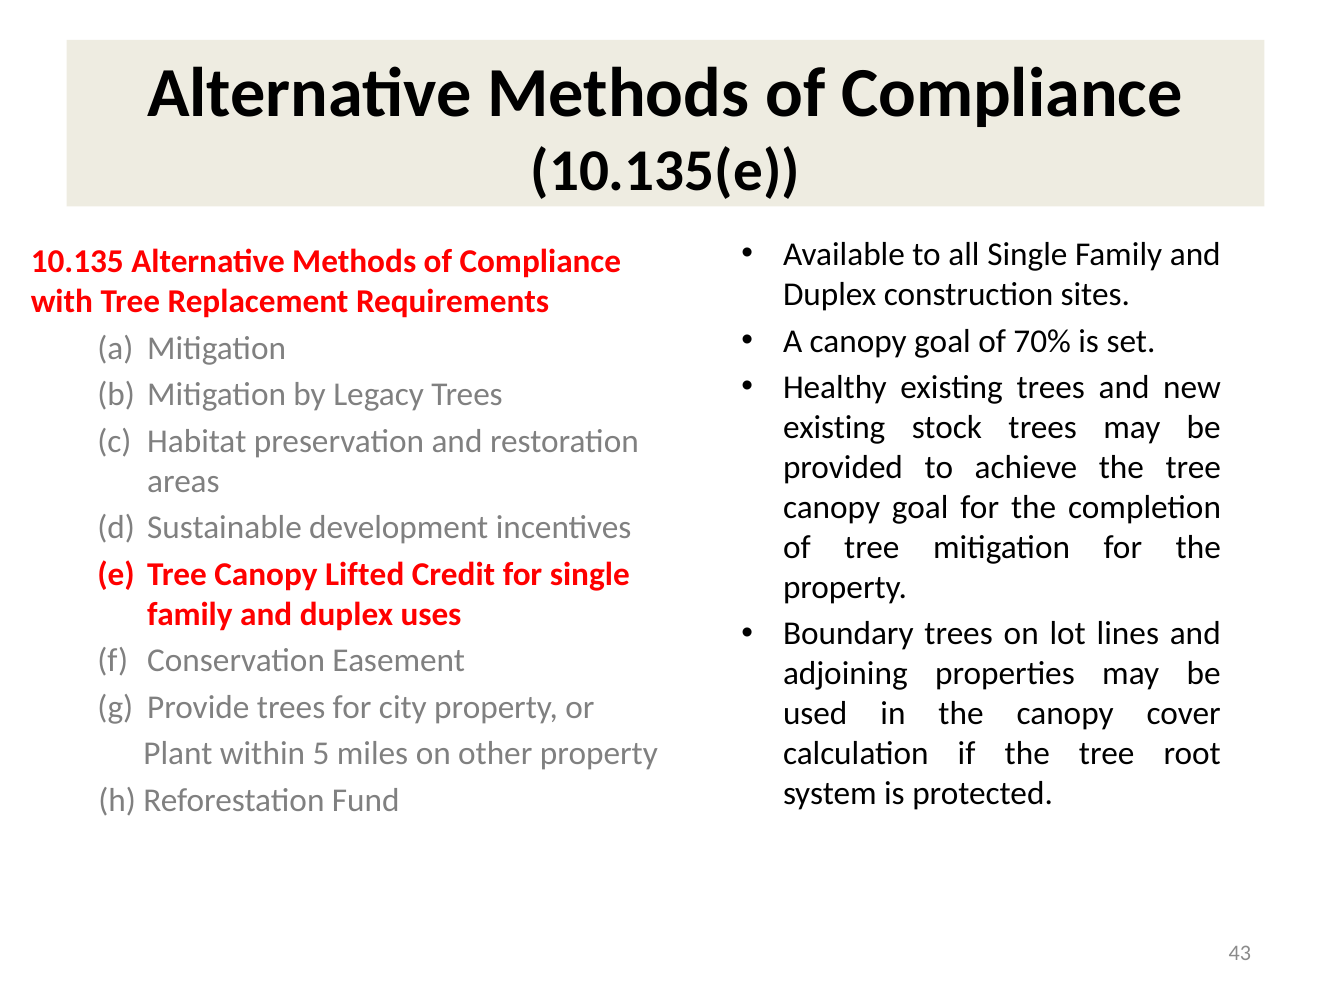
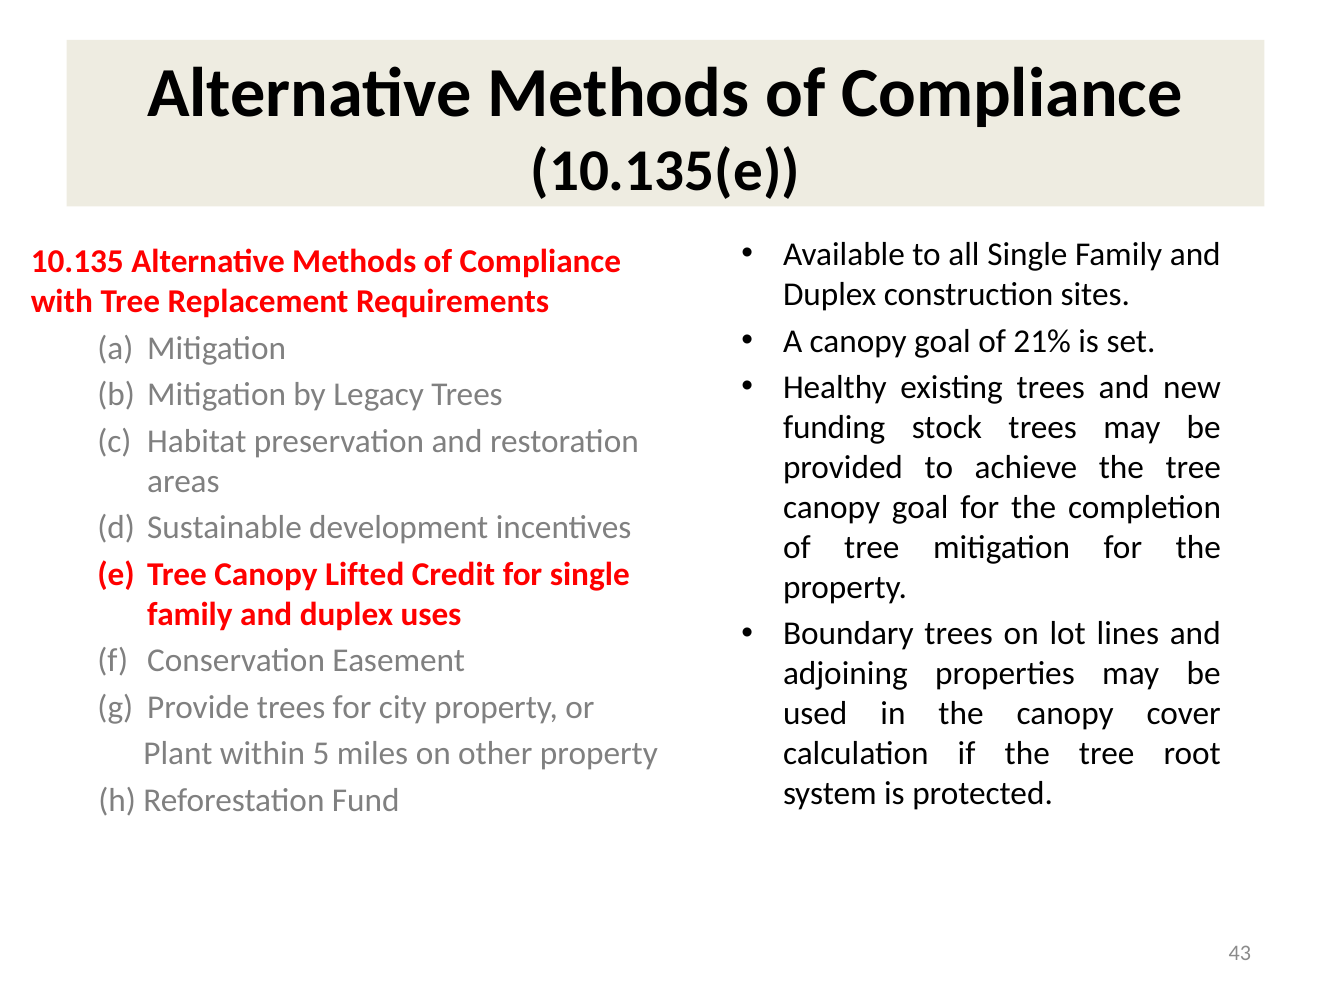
70%: 70% -> 21% (1042, 341)
existing: existing -> funding (834, 428)
